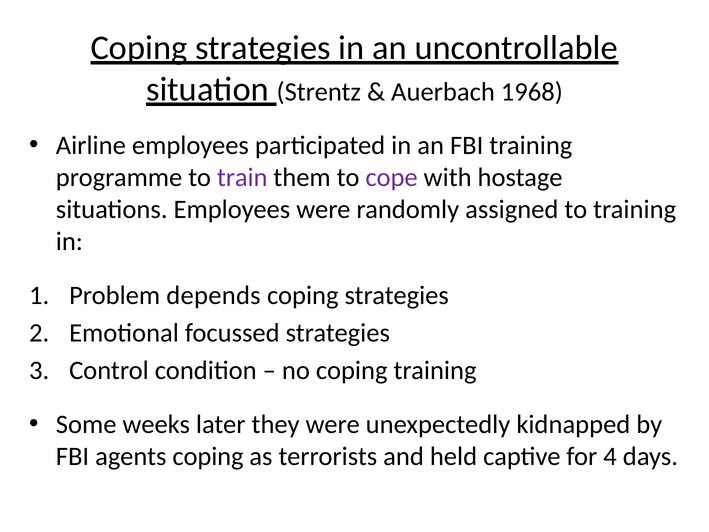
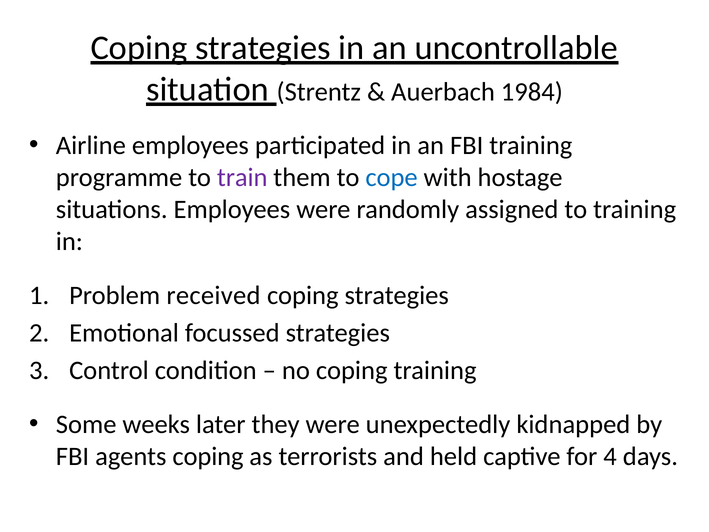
1968: 1968 -> 1984 (532, 92)
cope colour: purple -> blue (392, 177)
depends: depends -> received (213, 295)
